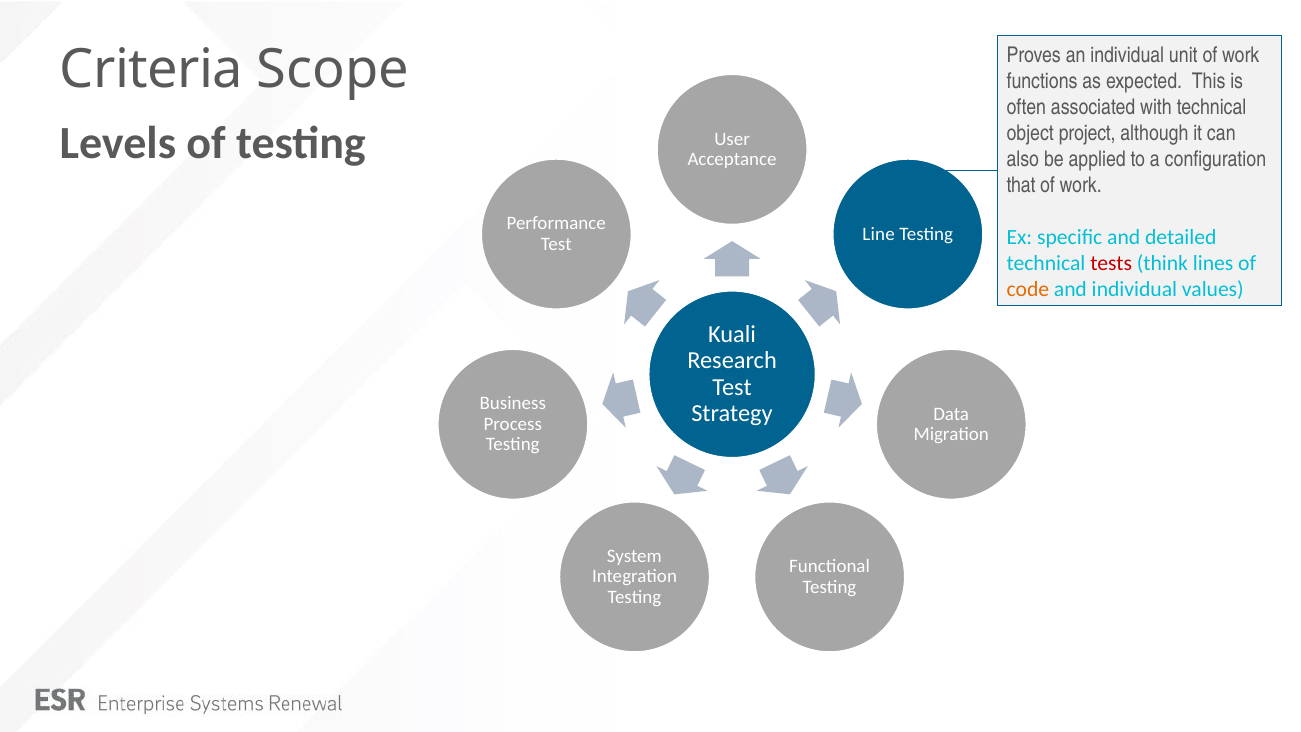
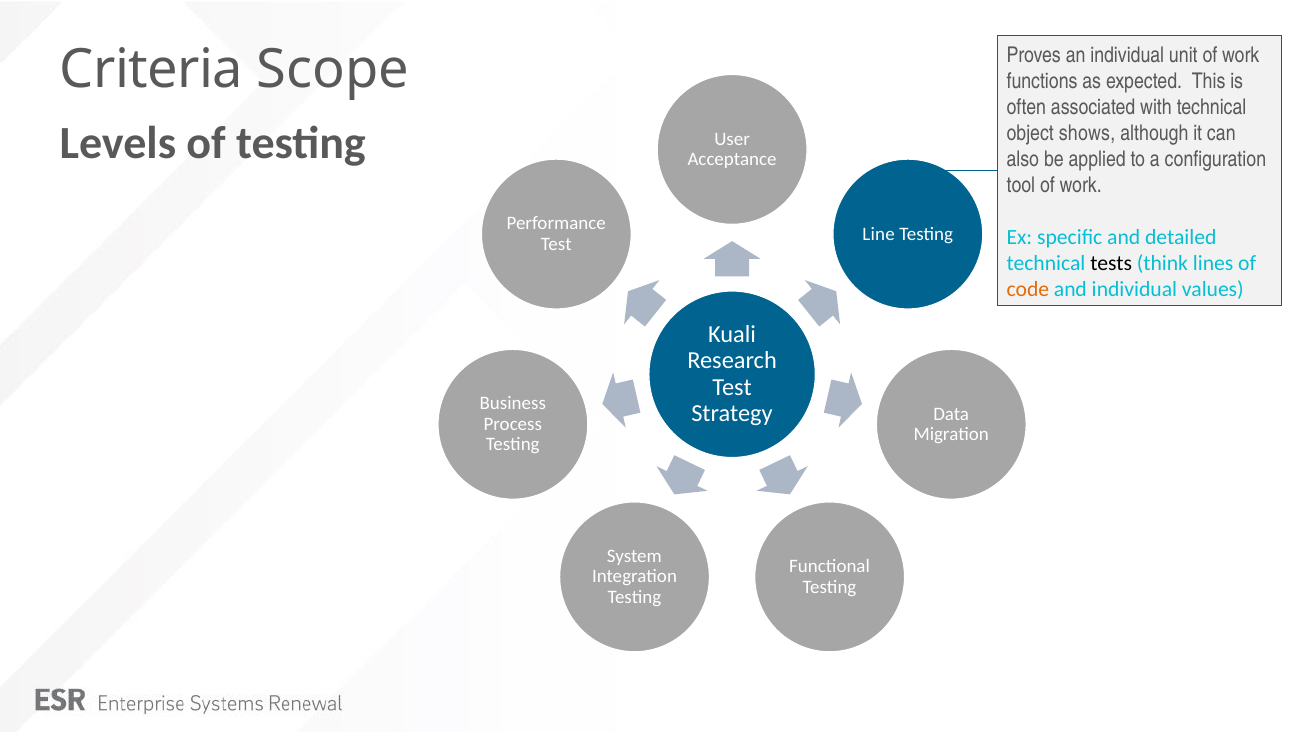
project: project -> shows (1087, 133)
that: that -> tool (1021, 185)
tests colour: red -> black (1111, 263)
